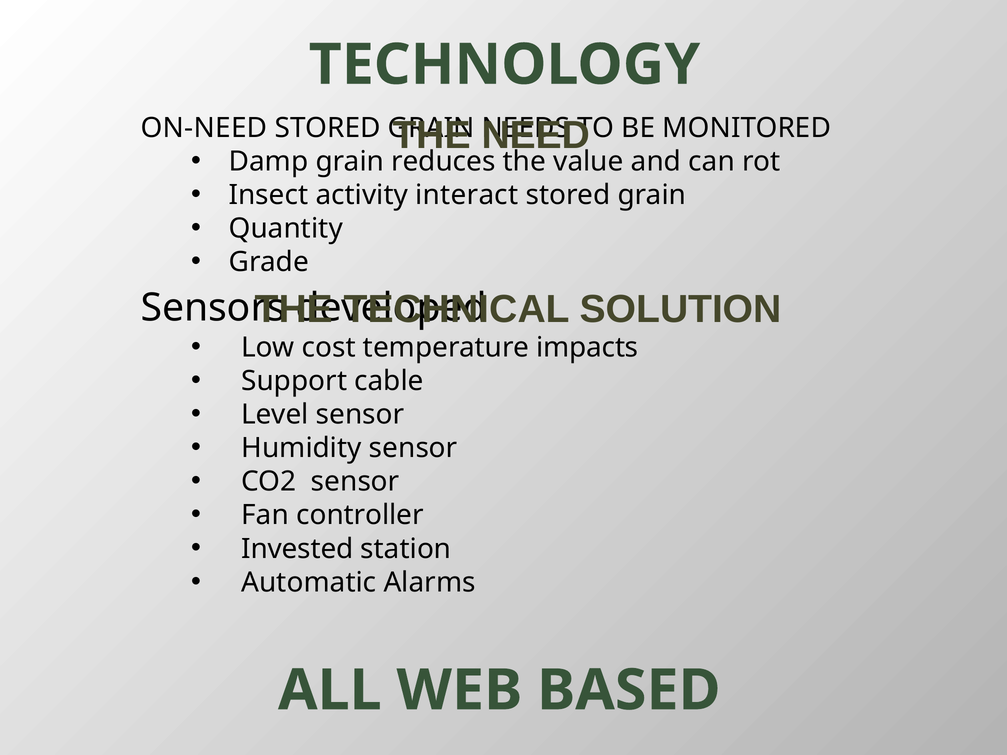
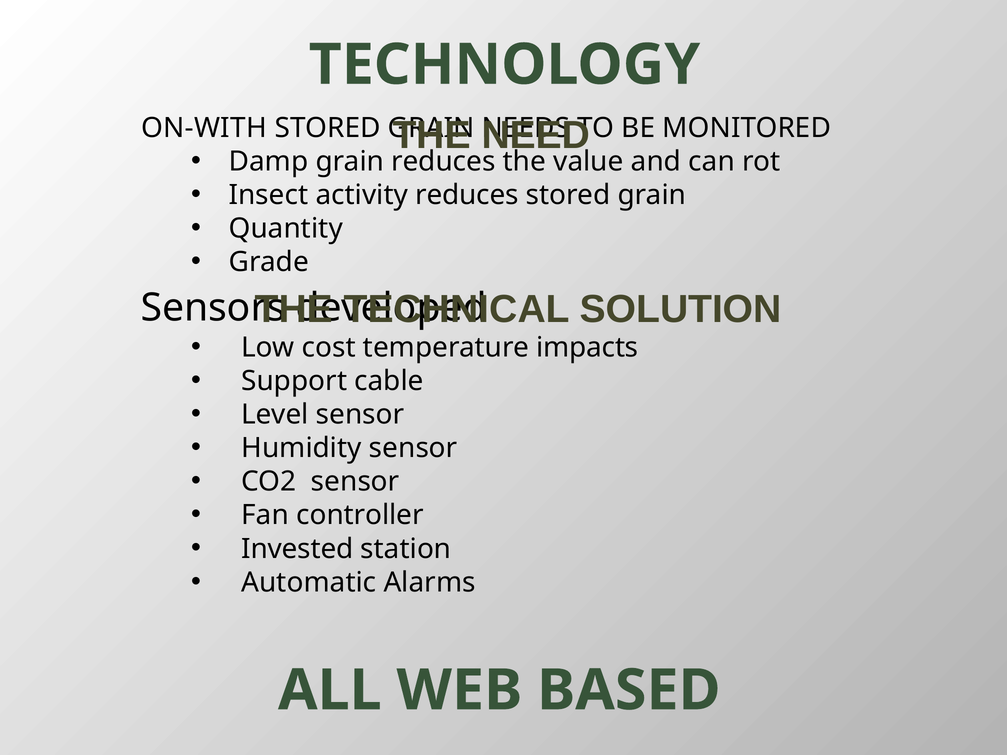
ON-NEED: ON-NEED -> ON-WITH (204, 128)
activity interact: interact -> reduces (467, 195)
